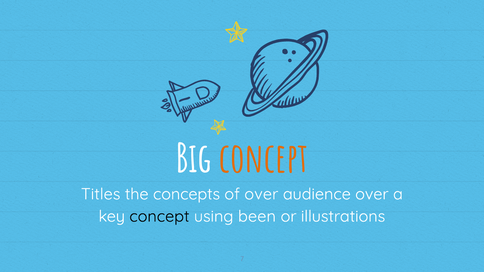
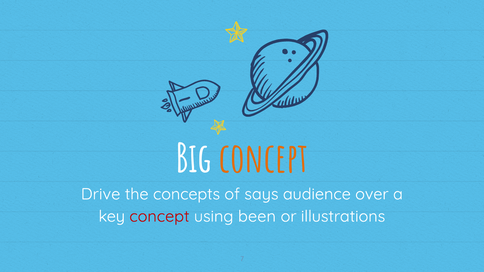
Titles: Titles -> Drive (101, 194)
of over: over -> says (261, 194)
concept colour: black -> red (159, 217)
